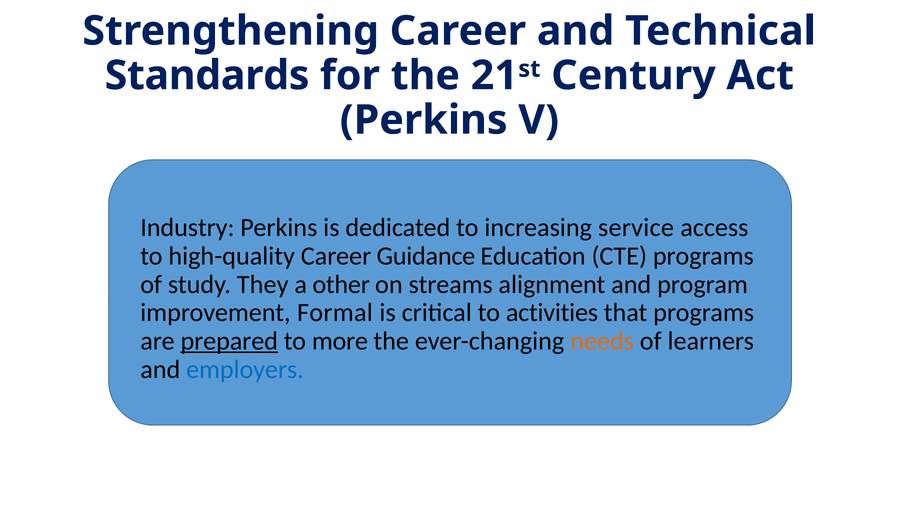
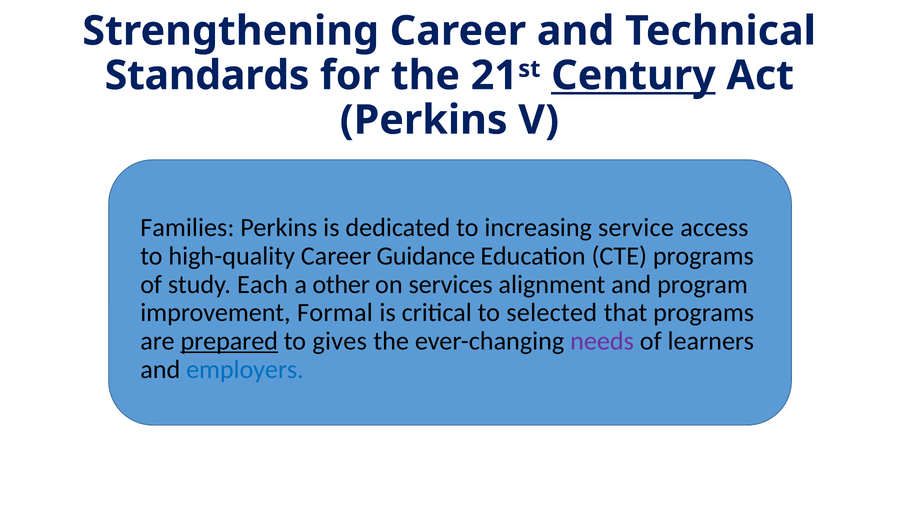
Century underline: none -> present (633, 76)
Industry: Industry -> Families (187, 228)
They: They -> Each (263, 284)
streams: streams -> services (451, 284)
activities: activities -> selected (552, 312)
more: more -> gives (340, 341)
needs colour: orange -> purple (602, 341)
